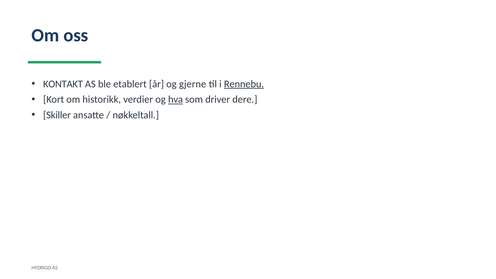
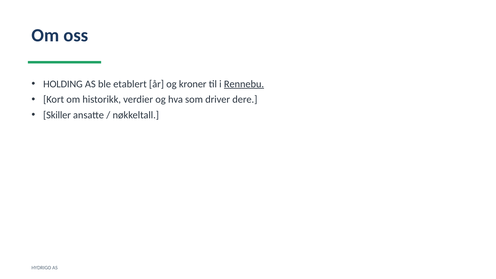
KONTAKT: KONTAKT -> HOLDING (63, 84)
gjerne: gjerne -> kroner (193, 84)
hva underline: present -> none (176, 100)
